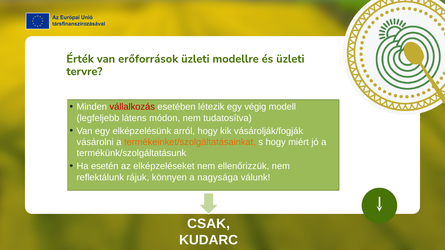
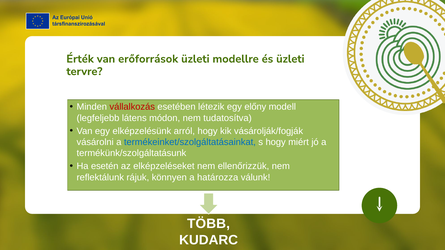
végig: végig -> előny (255, 107)
termékeinket/szolgáltatásainkat colour: orange -> blue (190, 142)
nagysága: nagysága -> határozza (218, 178)
CSAK: CSAK -> TÖBB (209, 224)
